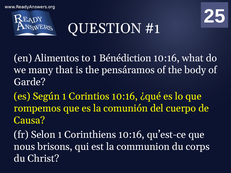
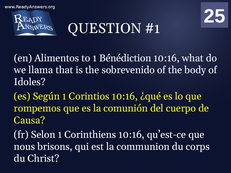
many: many -> llama (41, 70)
pensáramos: pensáramos -> sobrevenido (128, 70)
Garde: Garde -> Idoles (30, 82)
